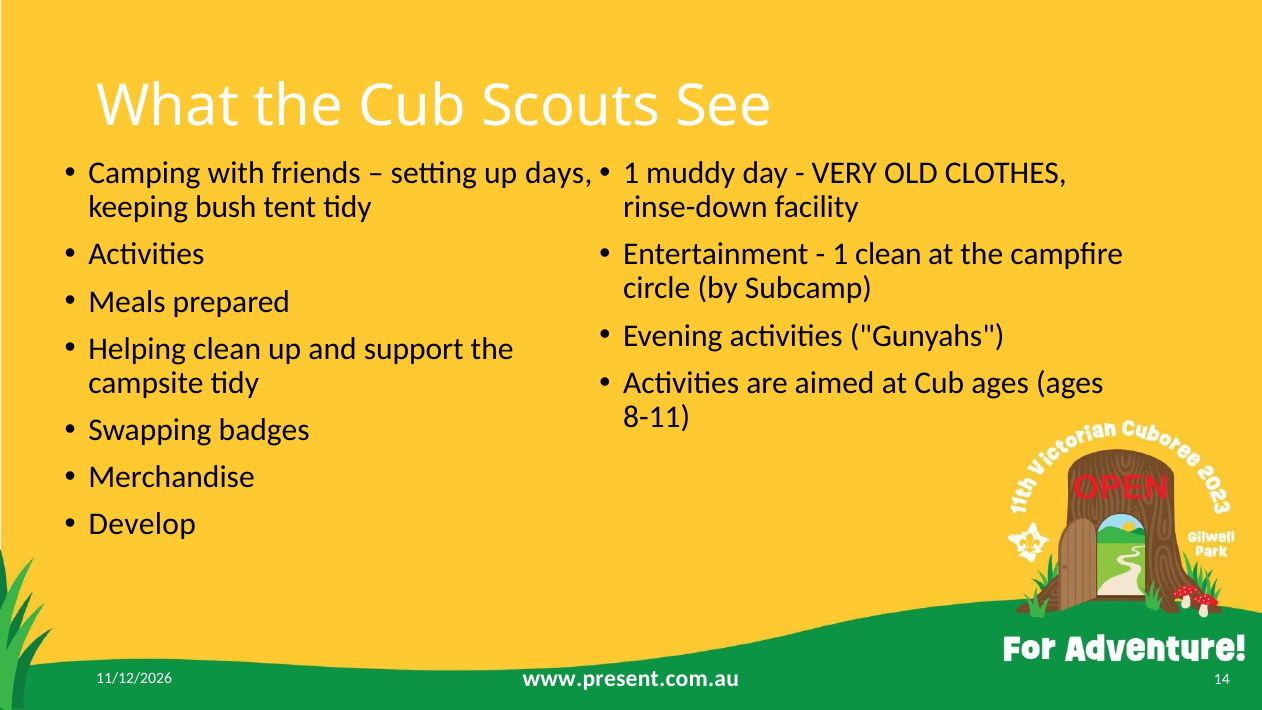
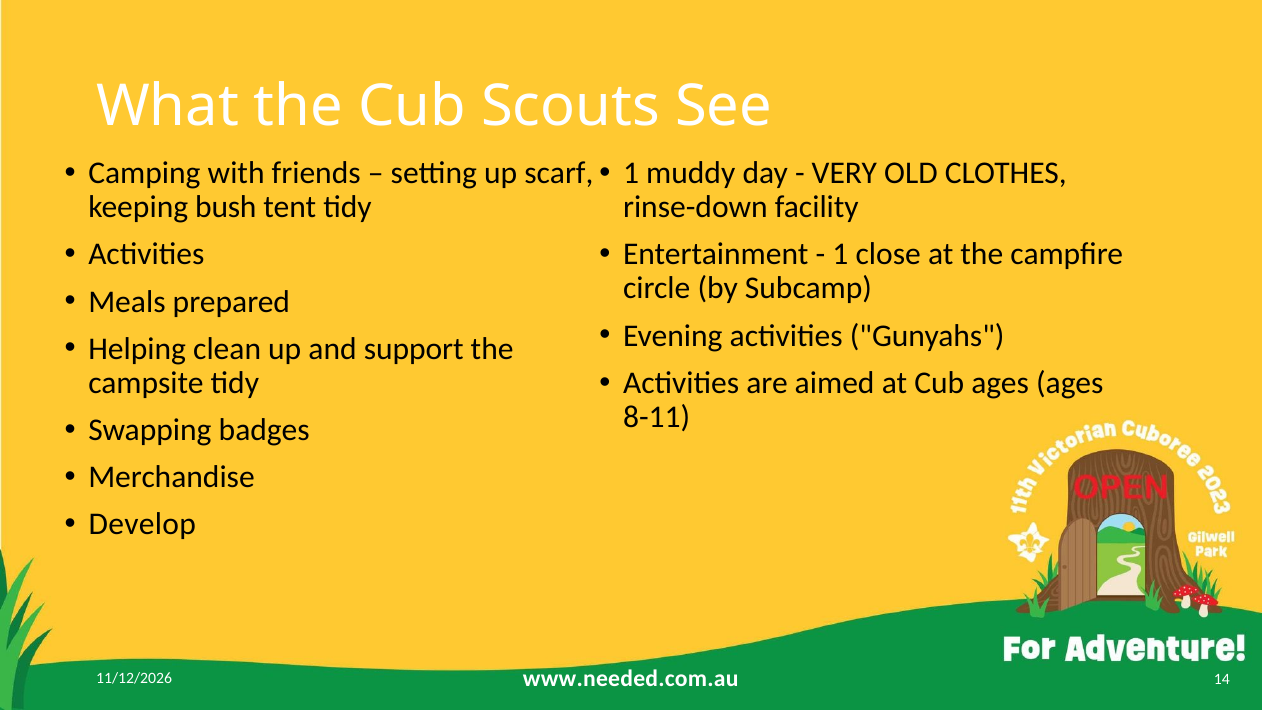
days: days -> scarf (559, 173)
1 clean: clean -> close (888, 254)
www.present.com.au: www.present.com.au -> www.needed.com.au (631, 678)
